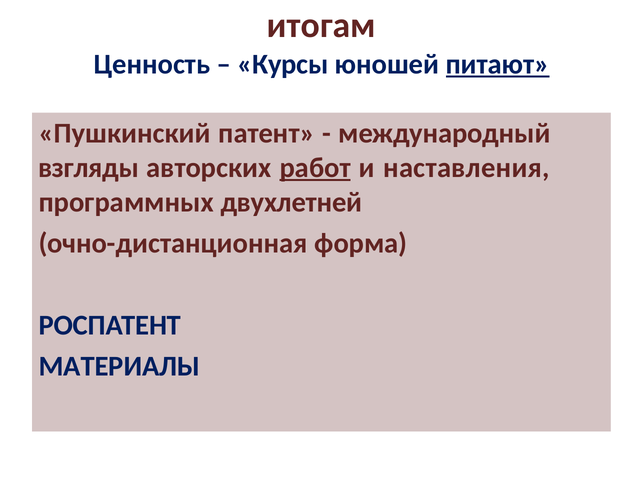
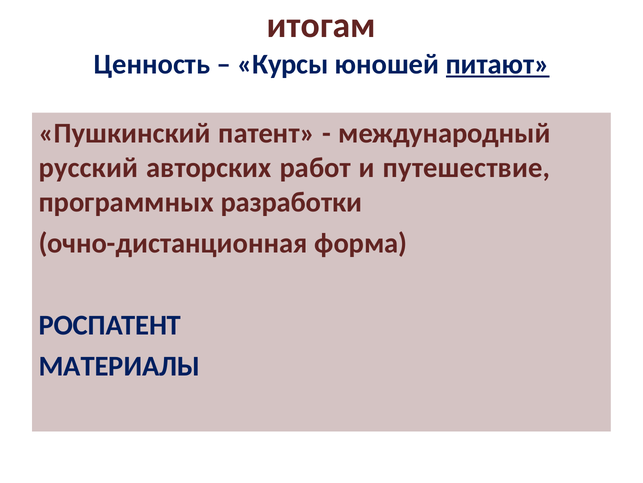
взгляды: взгляды -> русский (88, 167)
работ underline: present -> none (315, 167)
наставления: наставления -> путешествие (467, 167)
двухлетней: двухлетней -> разработки (291, 202)
